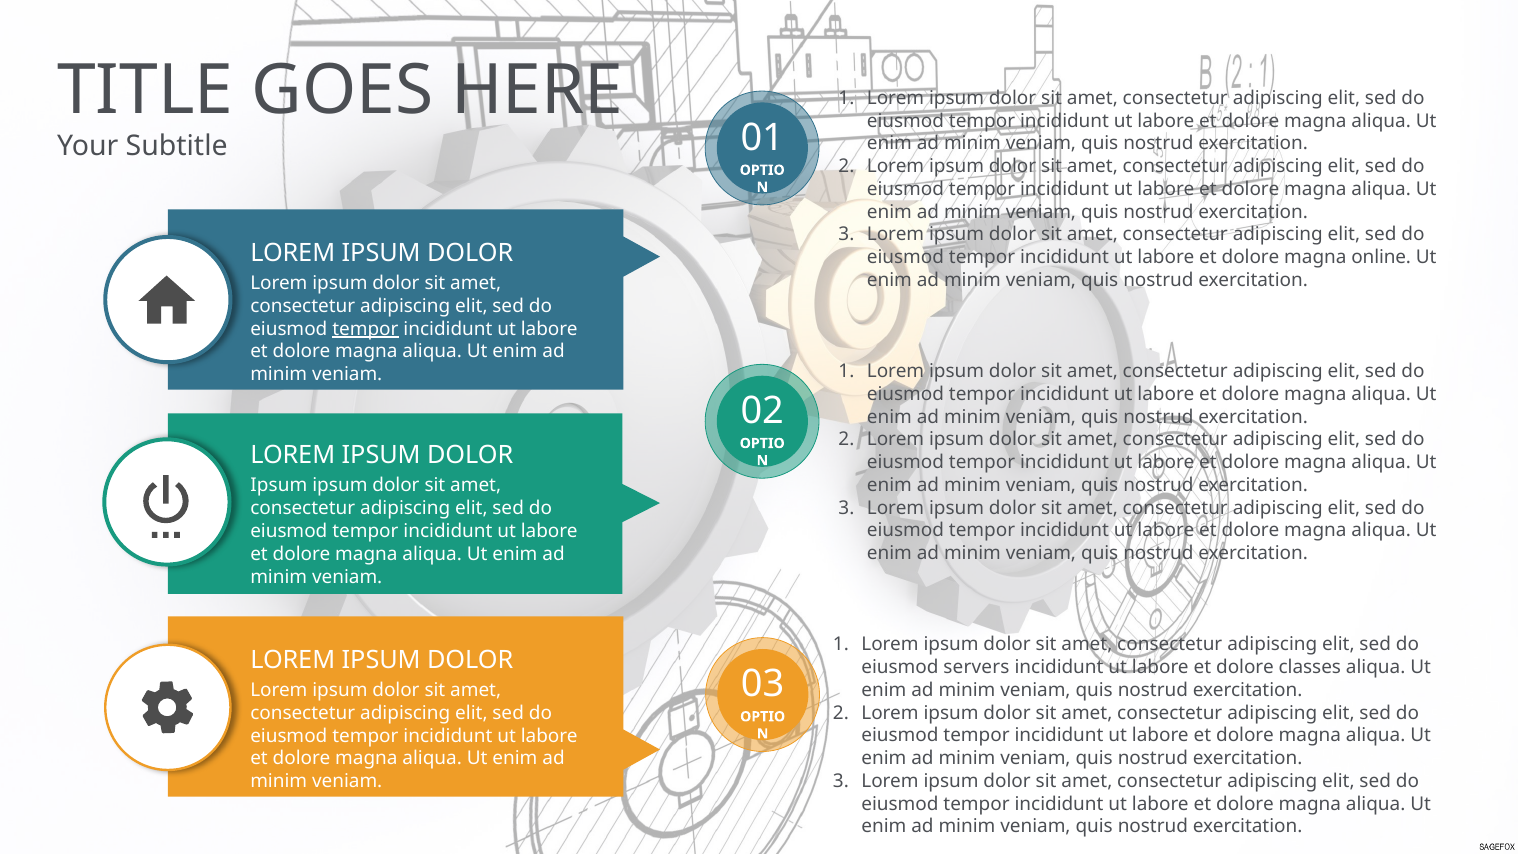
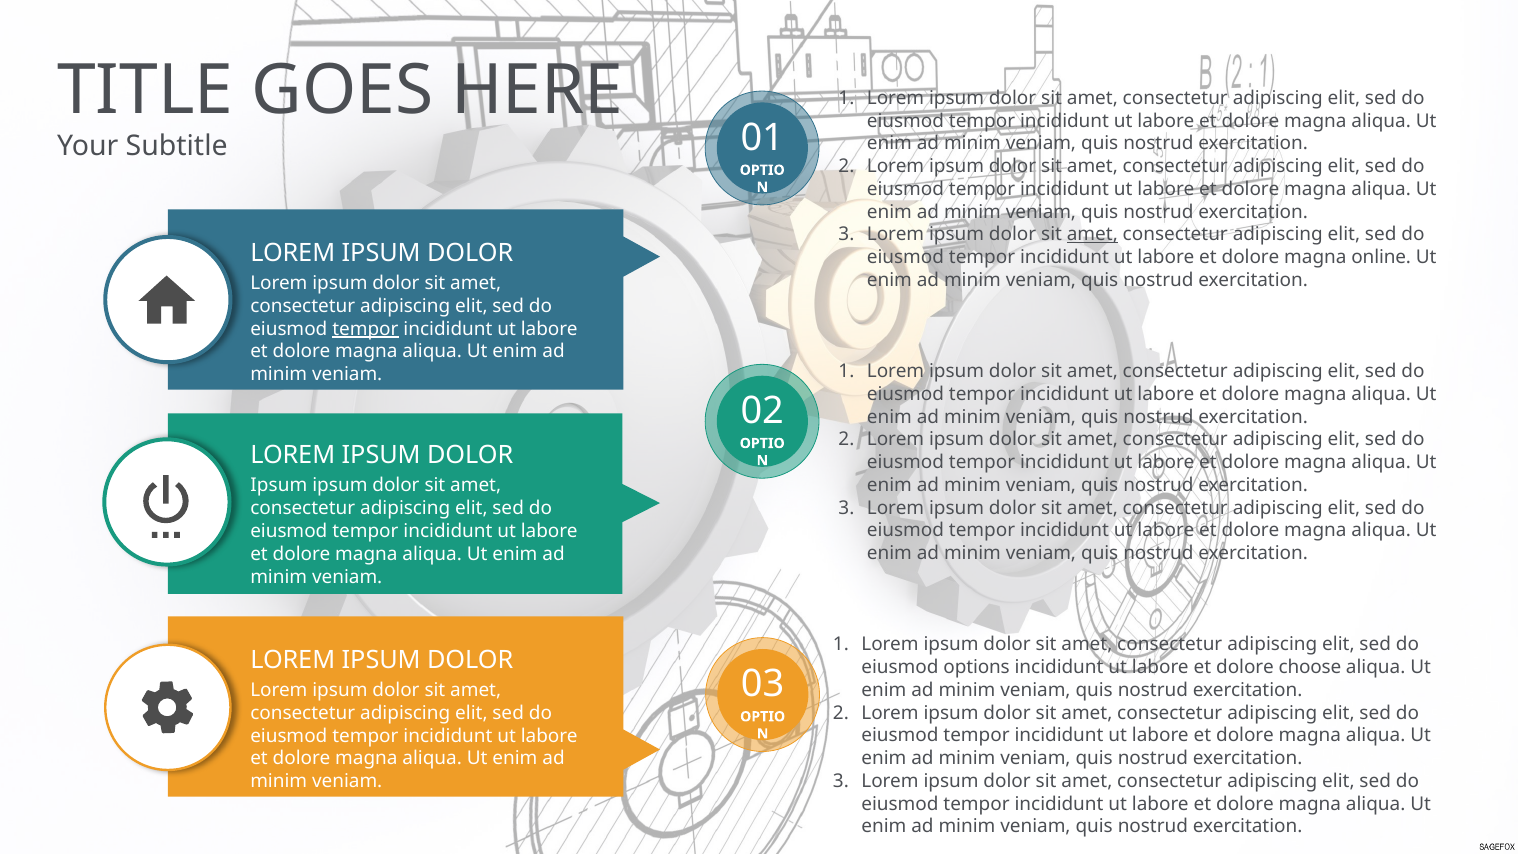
amet underline: none -> present (1092, 235)
servers: servers -> options (977, 667)
classes: classes -> choose (1310, 667)
